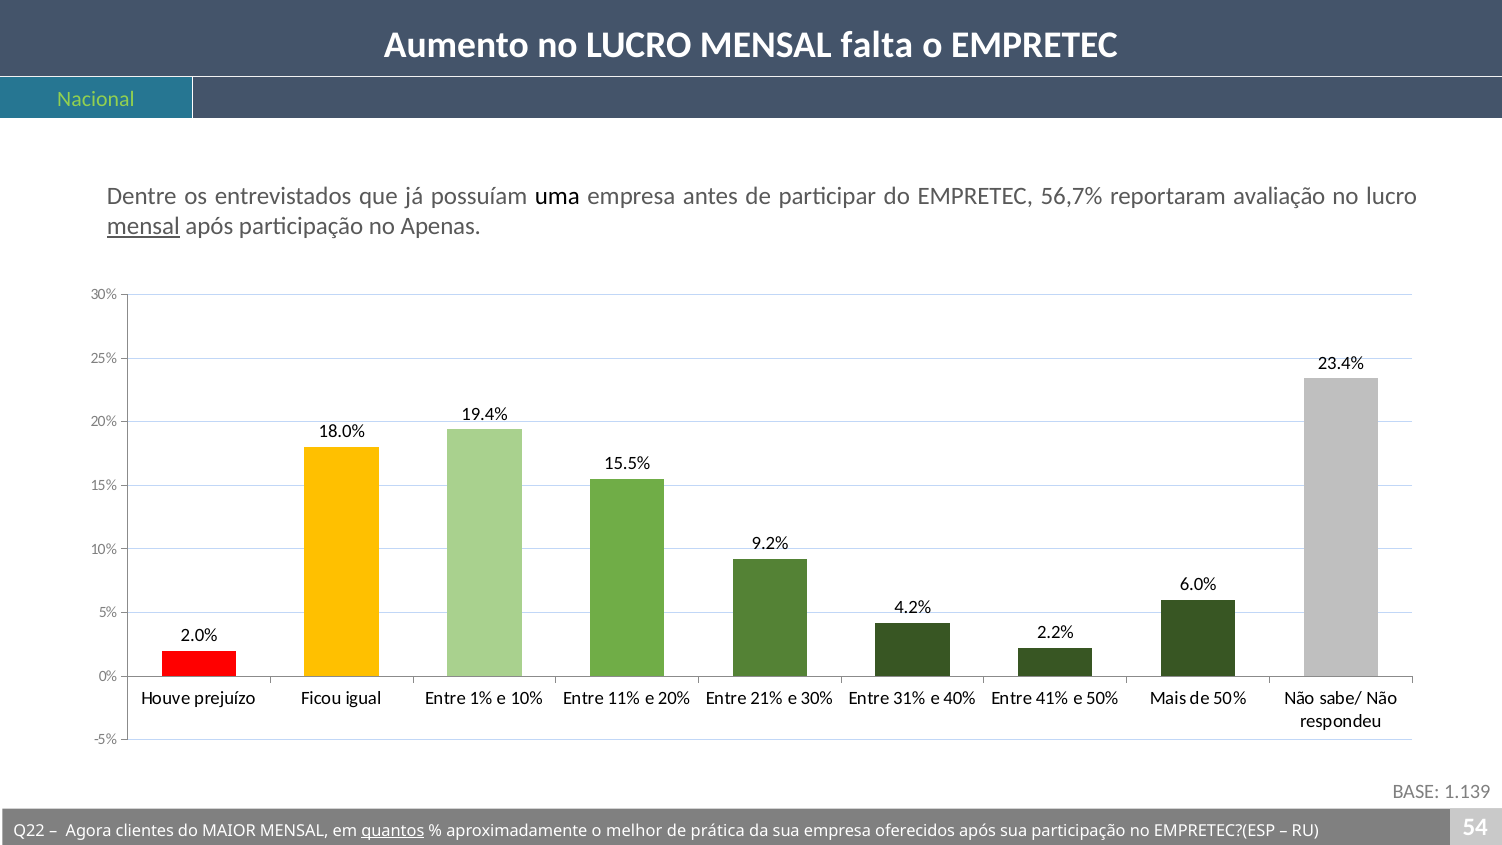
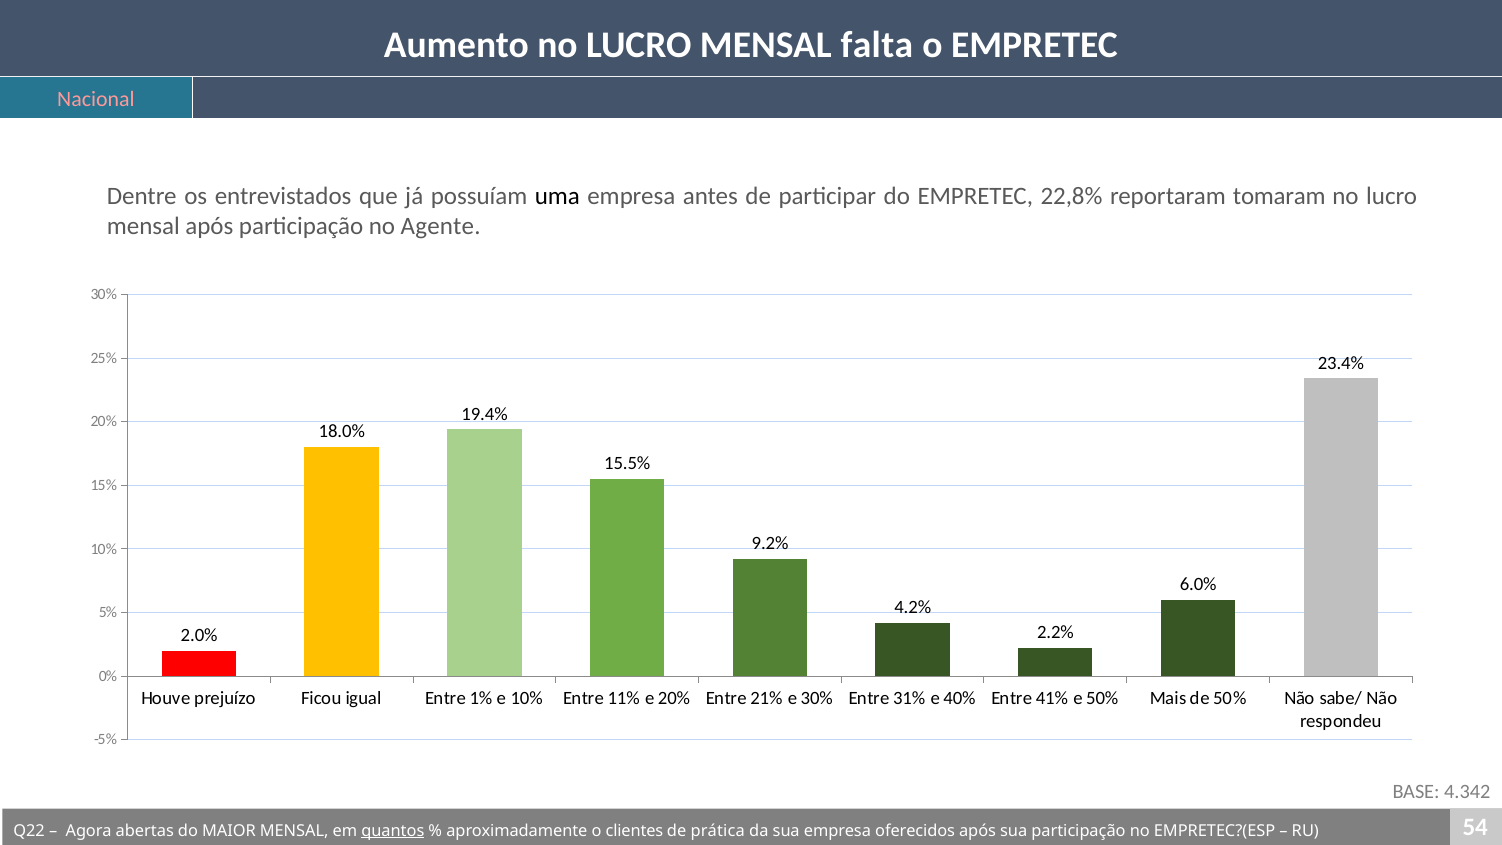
Nacional colour: light green -> pink (96, 99)
56,7%: 56,7% -> 22,8% (1072, 196)
avaliação: avaliação -> tomaram (1279, 196)
mensal underline: present -> none (143, 226)
Apenas: Apenas -> Agente (441, 226)
1.139: 1.139 -> 4.342 (1467, 792)
clientes: clientes -> abertas (145, 830)
melhor: melhor -> clientes (634, 830)
